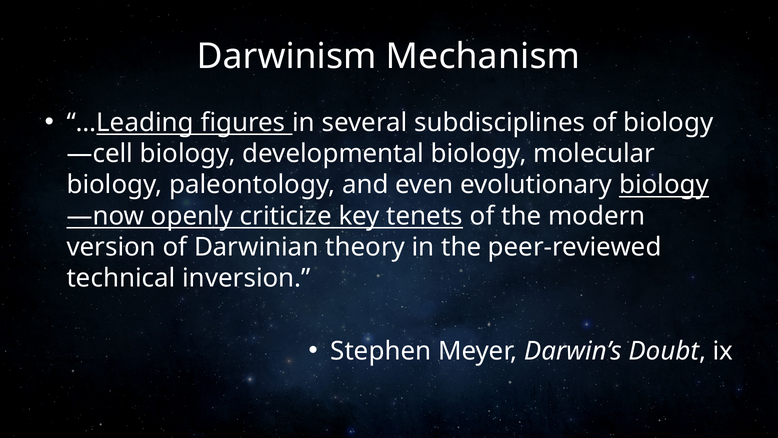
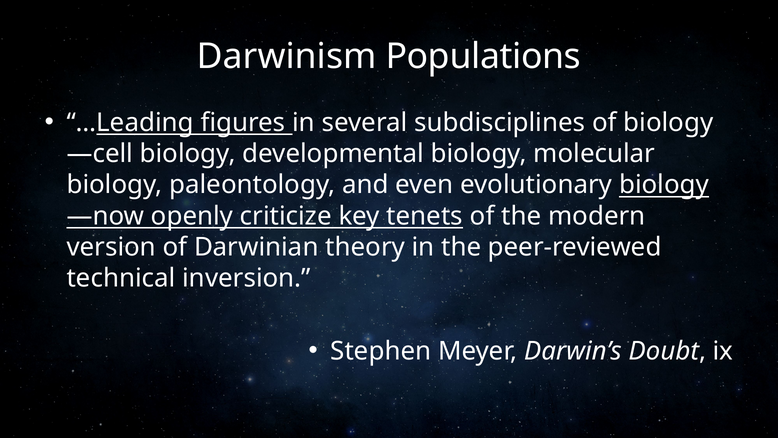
Mechanism: Mechanism -> Populations (483, 56)
